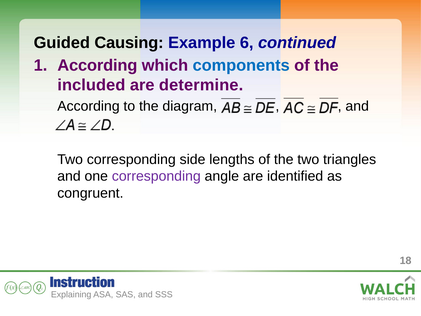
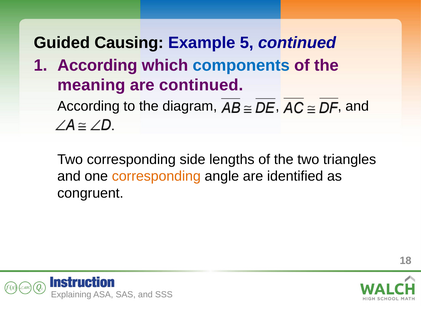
6: 6 -> 5 (247, 43)
included: included -> meaning (91, 85)
are determine: determine -> continued (201, 85)
corresponding colour: purple -> orange (156, 176)
